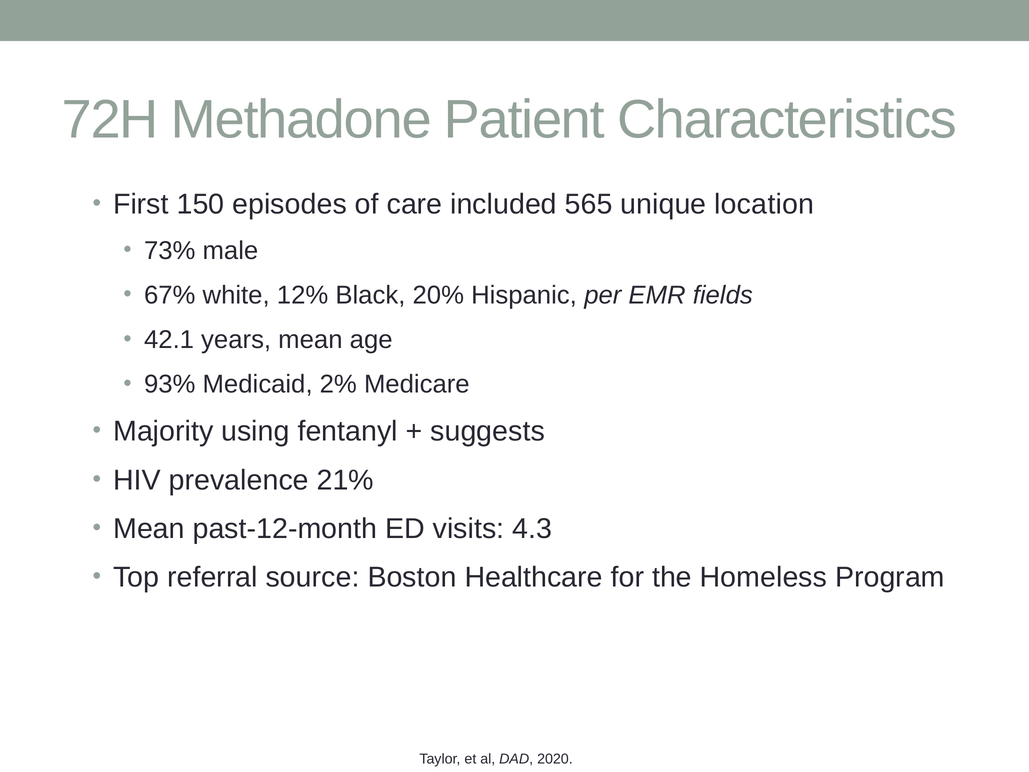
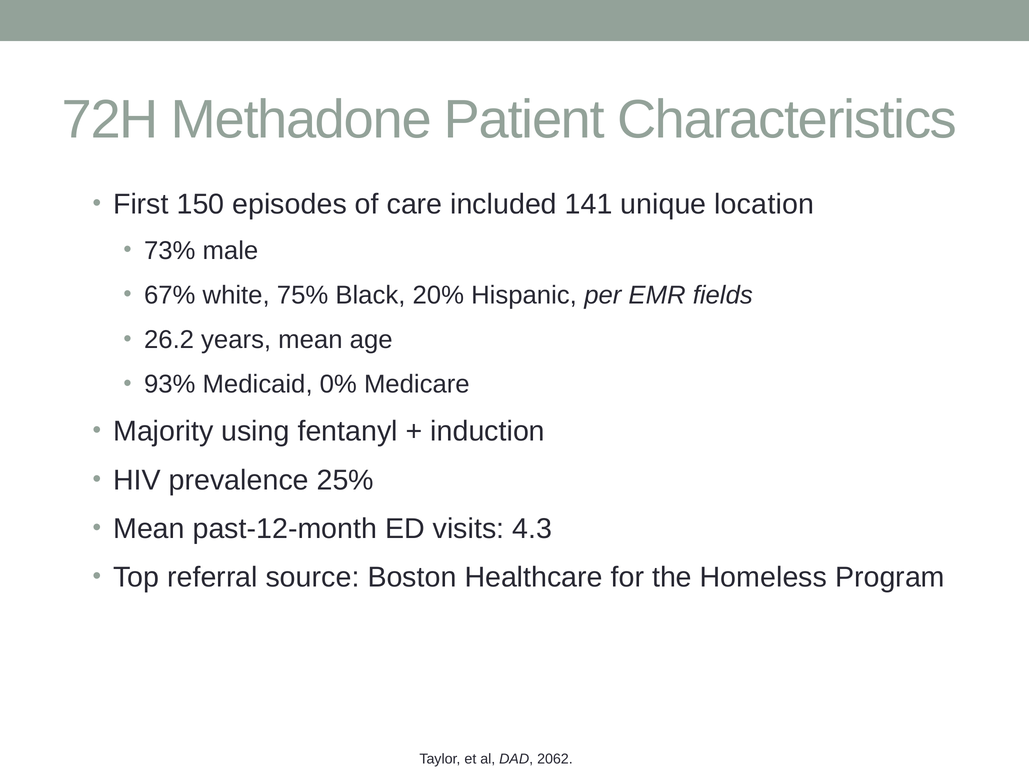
565: 565 -> 141 (589, 204)
12%: 12% -> 75% (303, 295)
42.1: 42.1 -> 26.2 (169, 340)
2%: 2% -> 0% (338, 384)
suggests: suggests -> induction (488, 431)
21%: 21% -> 25% (345, 480)
2020: 2020 -> 2062 (555, 759)
